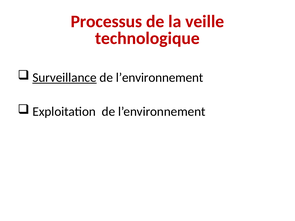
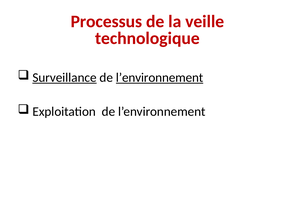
l’environnement underline: none -> present (160, 78)
